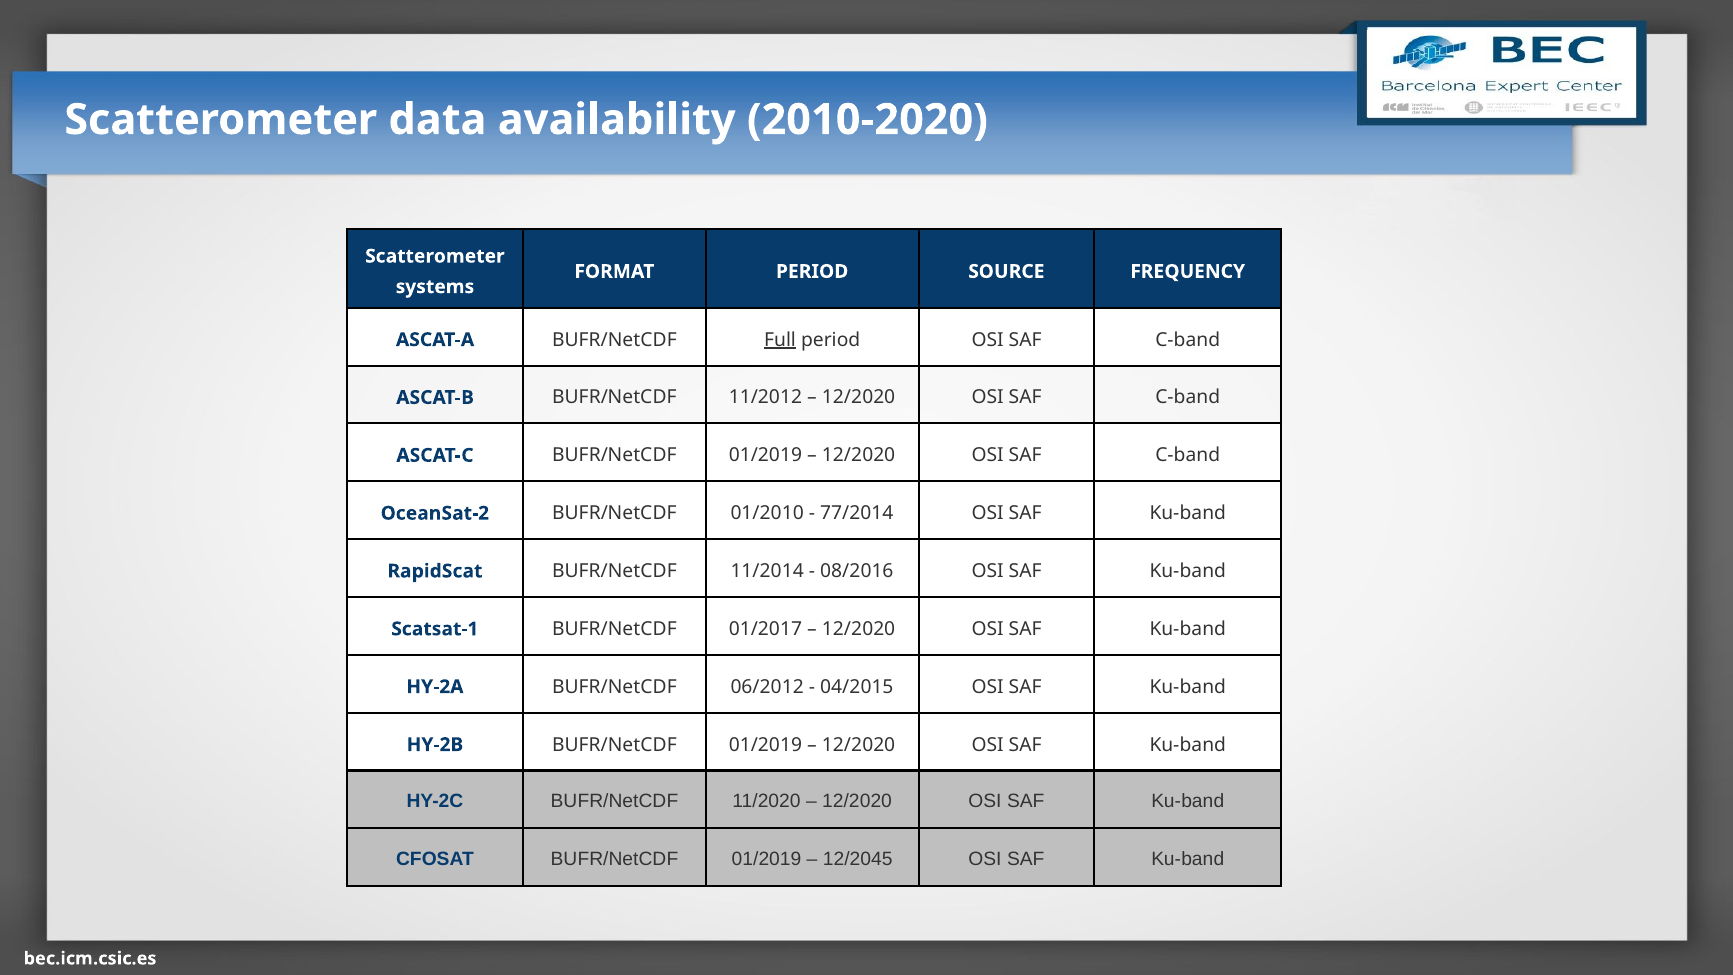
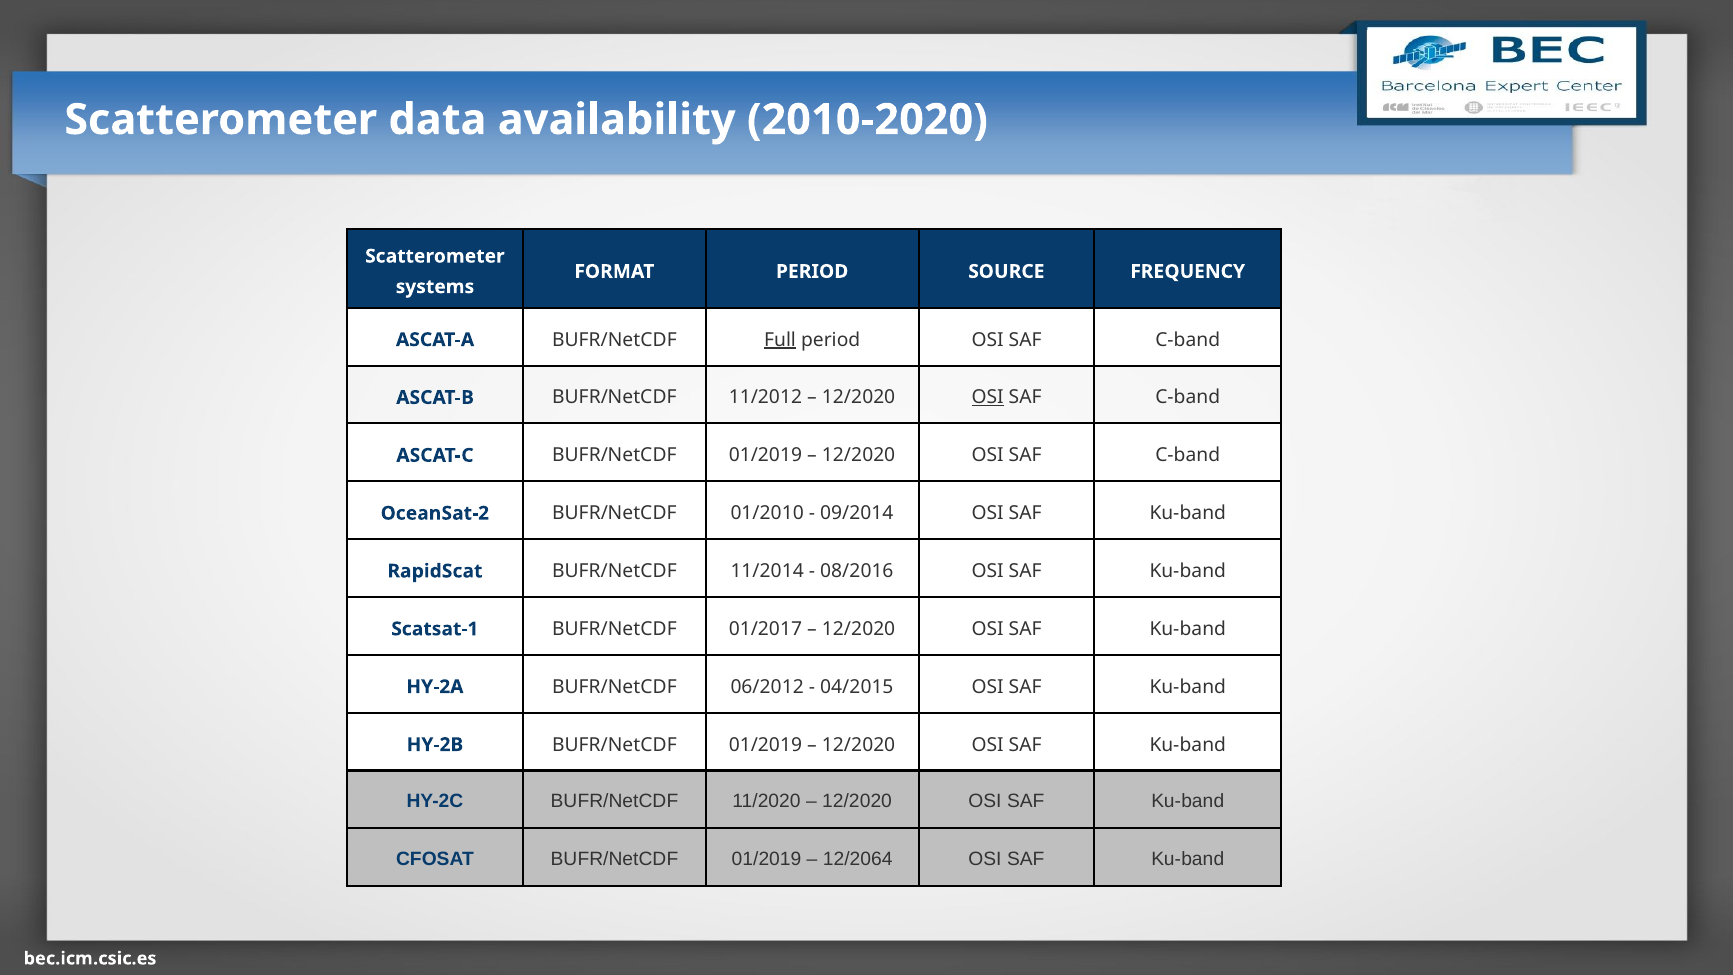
OSI underline: none -> present (988, 398)
77/2014: 77/2014 -> 09/2014 (857, 513)
12/2045: 12/2045 -> 12/2064 (858, 859)
